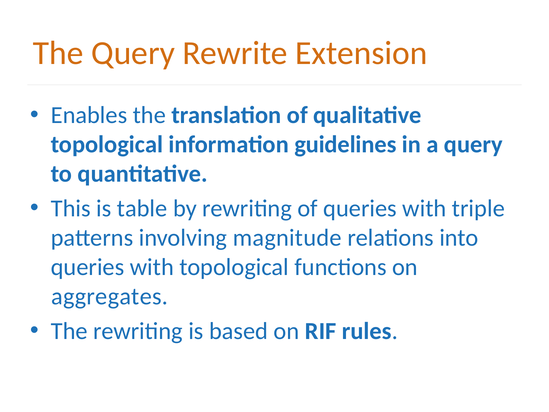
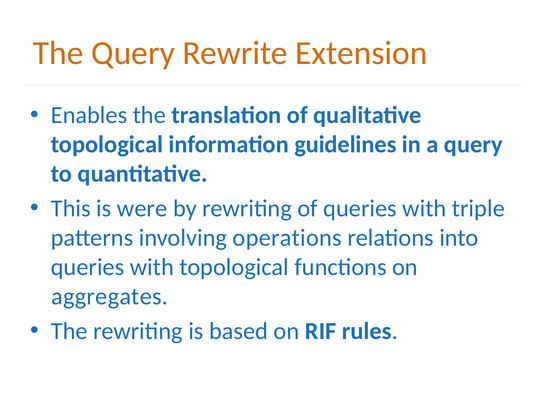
table: table -> were (142, 208)
magnitude: magnitude -> operations (287, 238)
